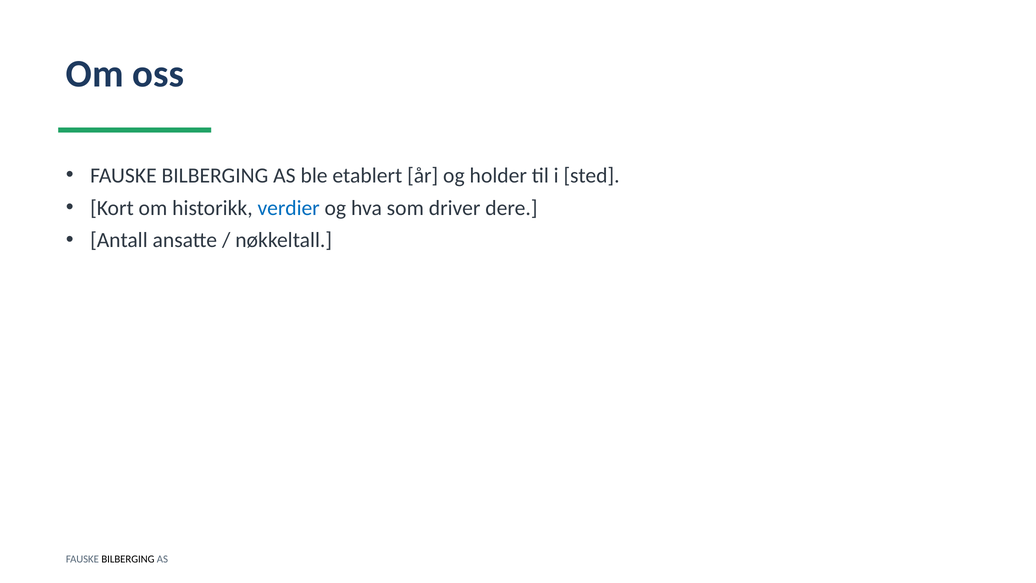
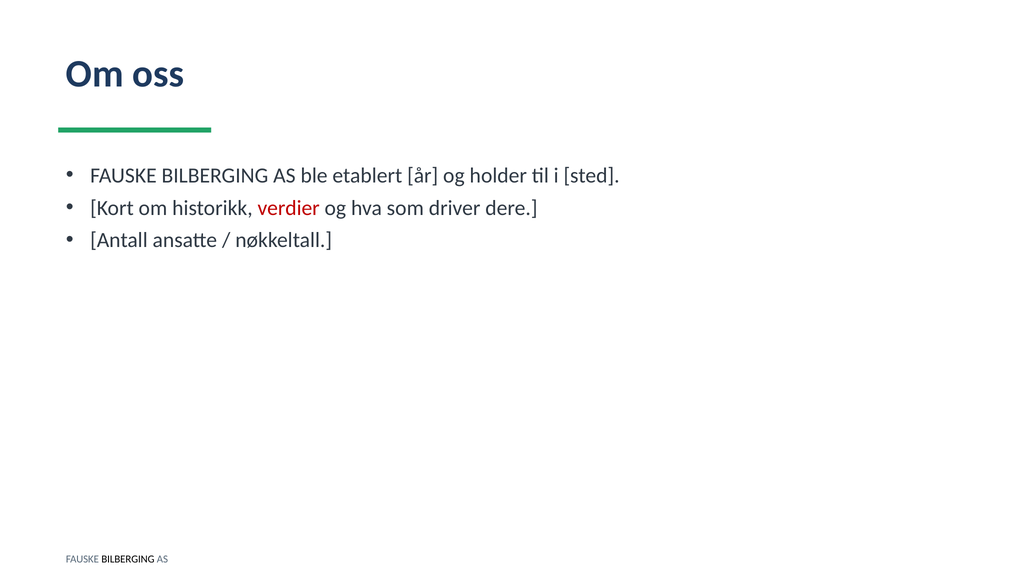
verdier colour: blue -> red (289, 208)
